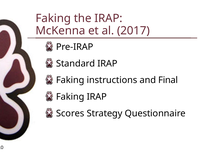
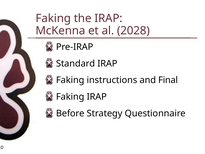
2017: 2017 -> 2028 (133, 31)
Scores: Scores -> Before (70, 113)
